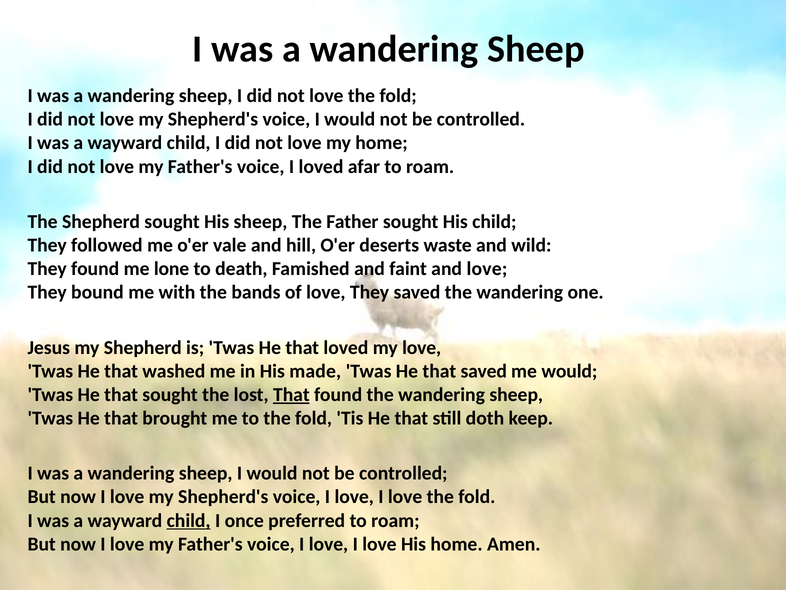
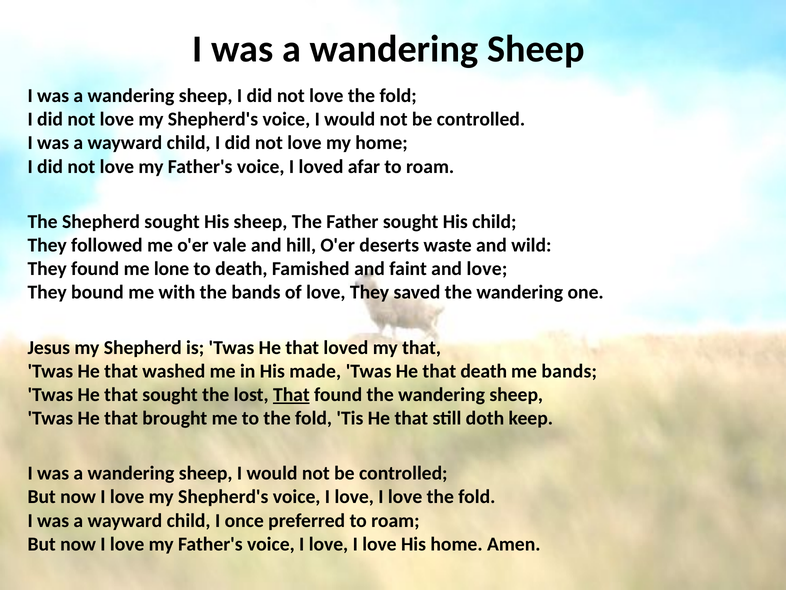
my love: love -> that (422, 347)
that saved: saved -> death (484, 371)
me would: would -> bands (569, 371)
child underline: present -> none (189, 520)
